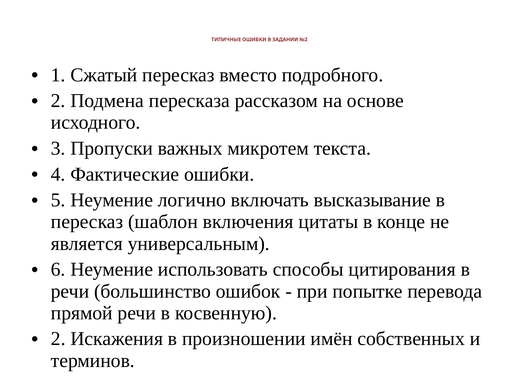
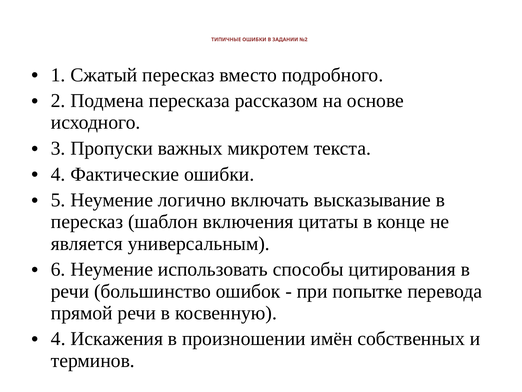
2: 2 -> 4 (58, 338)
